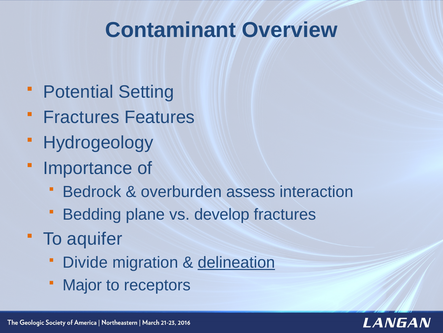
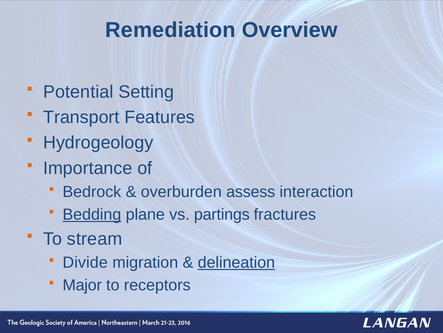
Contaminant: Contaminant -> Remediation (170, 30)
Fractures: Fractures -> Transport (81, 117)
Bedding underline: none -> present (92, 214)
develop: develop -> partings (222, 214)
aquifer: aquifer -> stream (95, 238)
